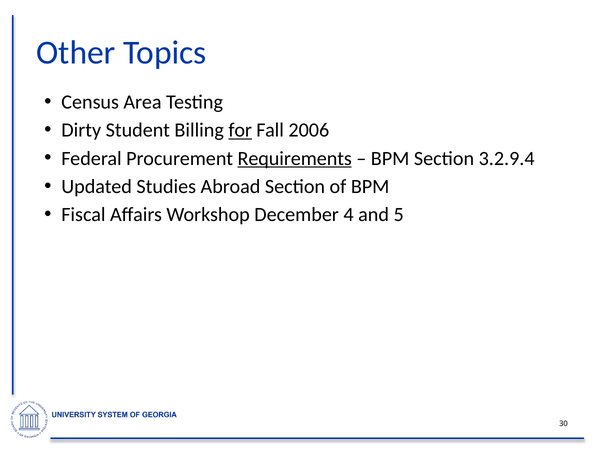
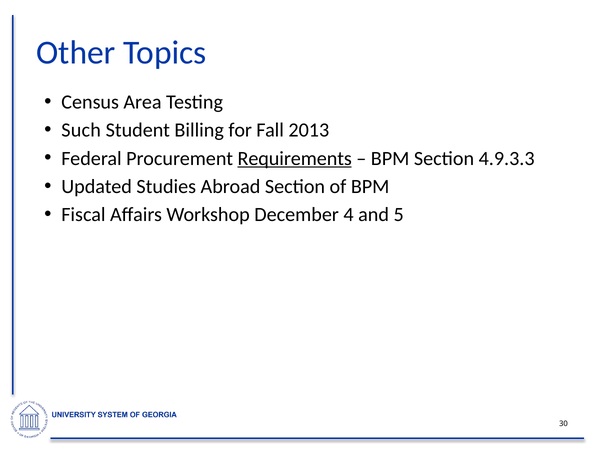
Dirty: Dirty -> Such (81, 130)
for underline: present -> none (240, 130)
2006: 2006 -> 2013 (309, 130)
3.2.9.4: 3.2.9.4 -> 4.9.3.3 (507, 158)
